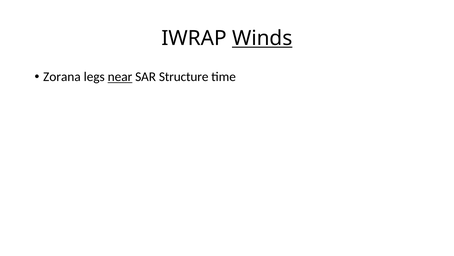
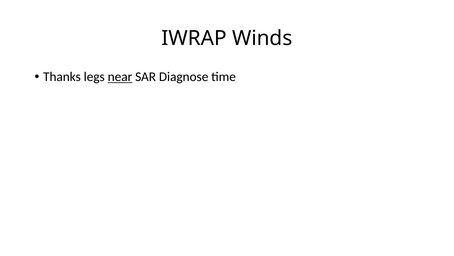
Winds underline: present -> none (262, 38)
Zorana: Zorana -> Thanks (62, 77)
Structure: Structure -> Diagnose (184, 77)
